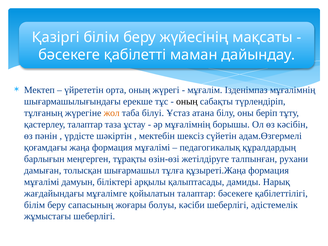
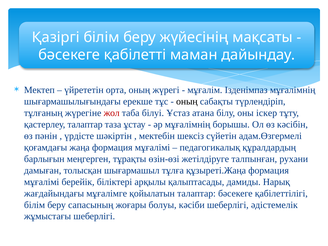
жол colour: orange -> red (112, 113)
беріп: беріп -> іскер (267, 113)
дамуын: дамуын -> берейік (78, 182)
